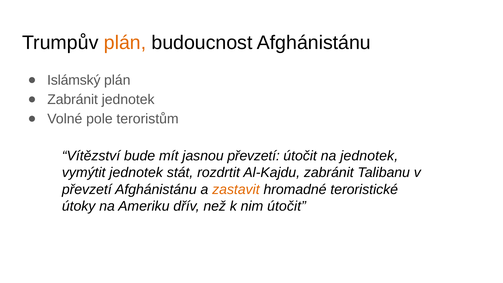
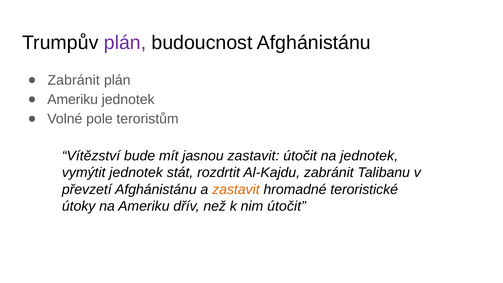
plán colour: orange -> purple (125, 43)
Islámský: Islámský -> Zabránit (74, 80)
Zabránit: Zabránit -> Ameriku (73, 100)
jasnou převzetí: převzetí -> zastavit (253, 156)
